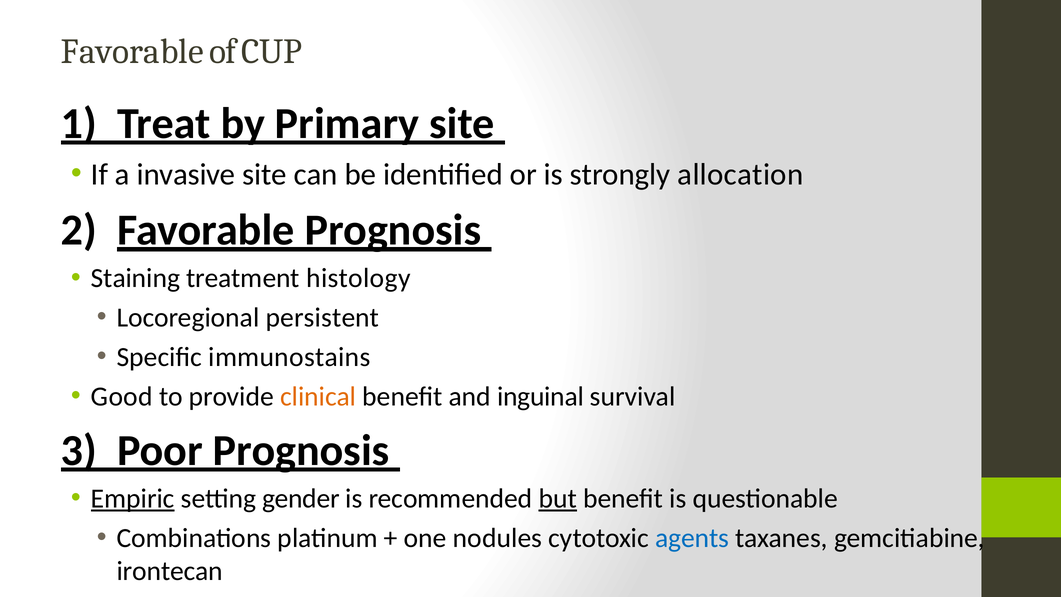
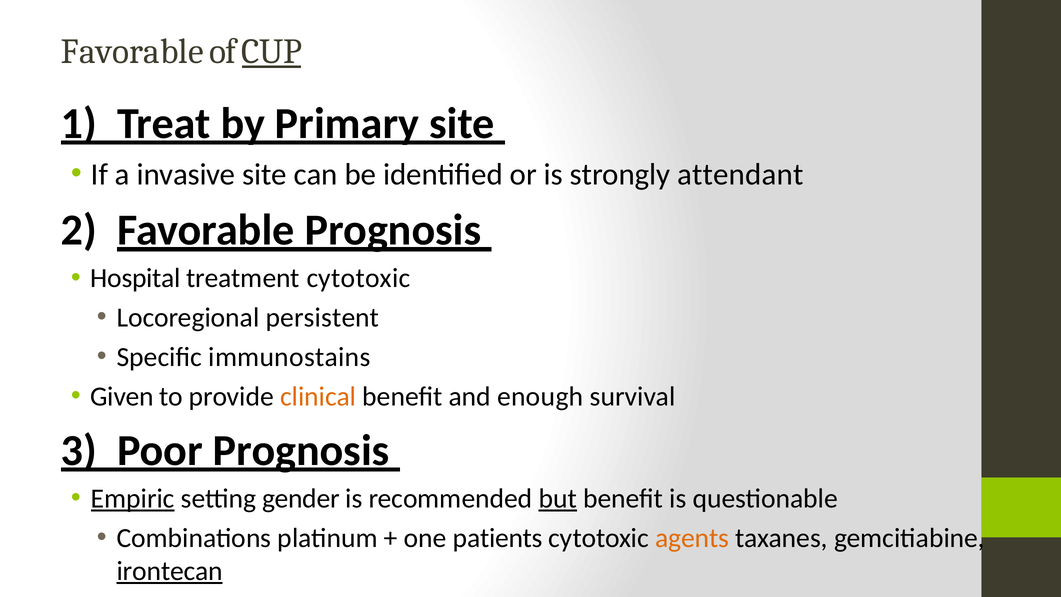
CUP underline: none -> present (272, 52)
allocation: allocation -> attendant (740, 174)
Staining: Staining -> Hospital (136, 278)
treatment histology: histology -> cytotoxic (358, 278)
Good: Good -> Given (122, 396)
inguinal: inguinal -> enough (540, 396)
nodules: nodules -> patients (498, 538)
agents colour: blue -> orange (692, 538)
irontecan underline: none -> present (170, 571)
